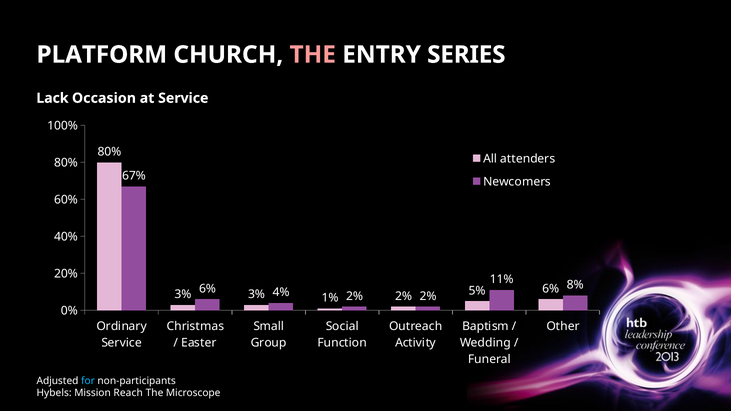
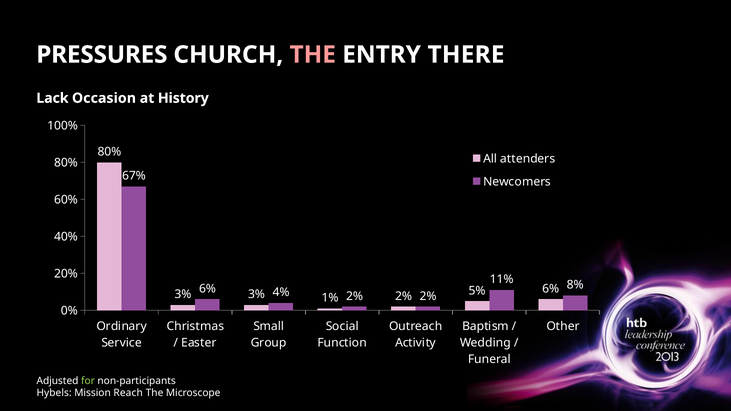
PLATFORM: PLATFORM -> PRESSURES (102, 55)
SERIES: SERIES -> THERE (466, 55)
at Service: Service -> History (183, 98)
for colour: light blue -> light green (88, 381)
